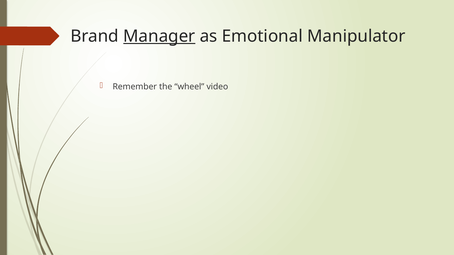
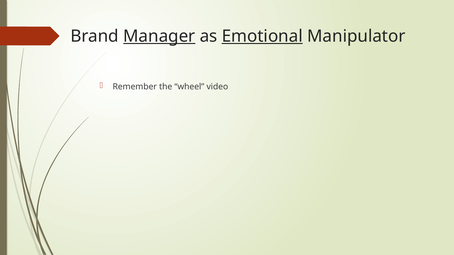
Emotional underline: none -> present (262, 36)
